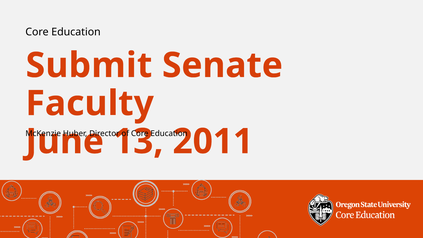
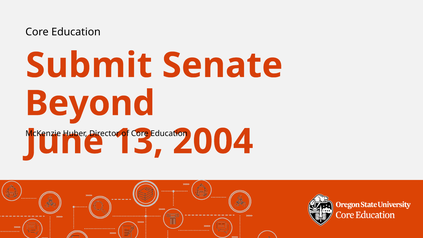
Faculty: Faculty -> Beyond (90, 103)
2011: 2011 -> 2004 (213, 142)
